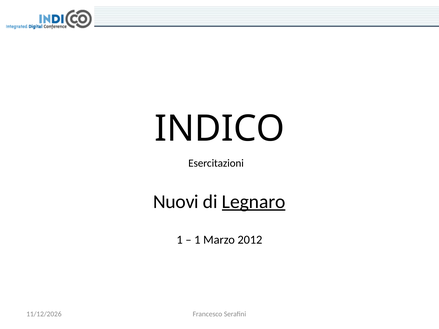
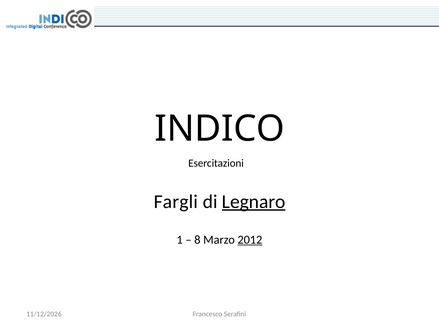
Nuovi: Nuovi -> Fargli (176, 202)
1: 1 -> 8 (197, 240)
2012 underline: none -> present (250, 240)
